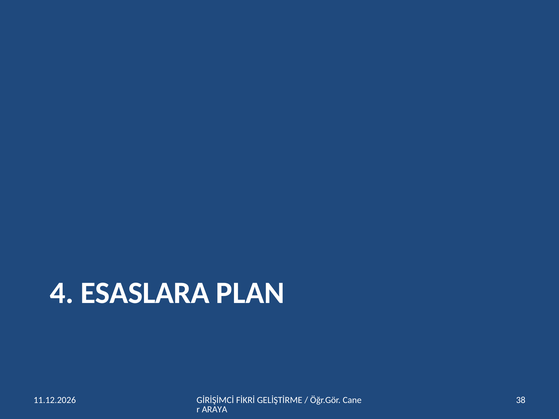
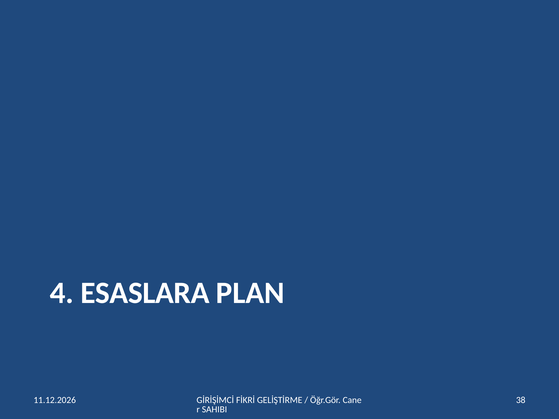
ARAYA: ARAYA -> SAHIBI (214, 410)
